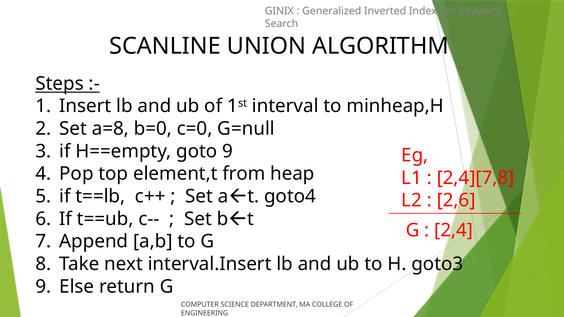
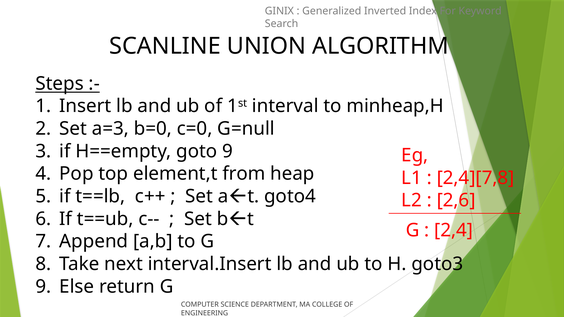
a=8: a=8 -> a=3 (110, 129)
